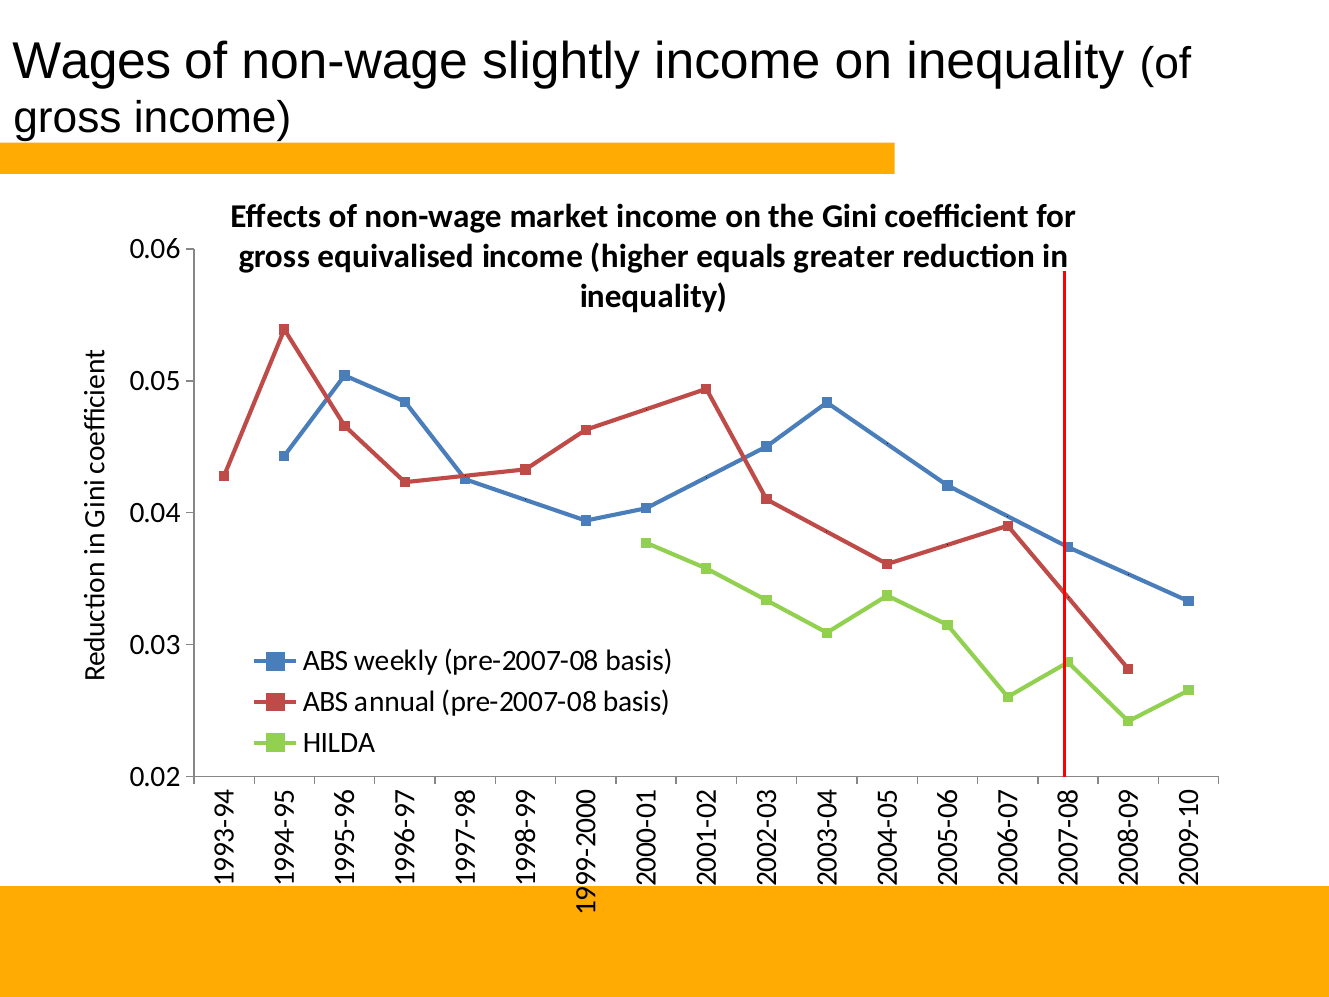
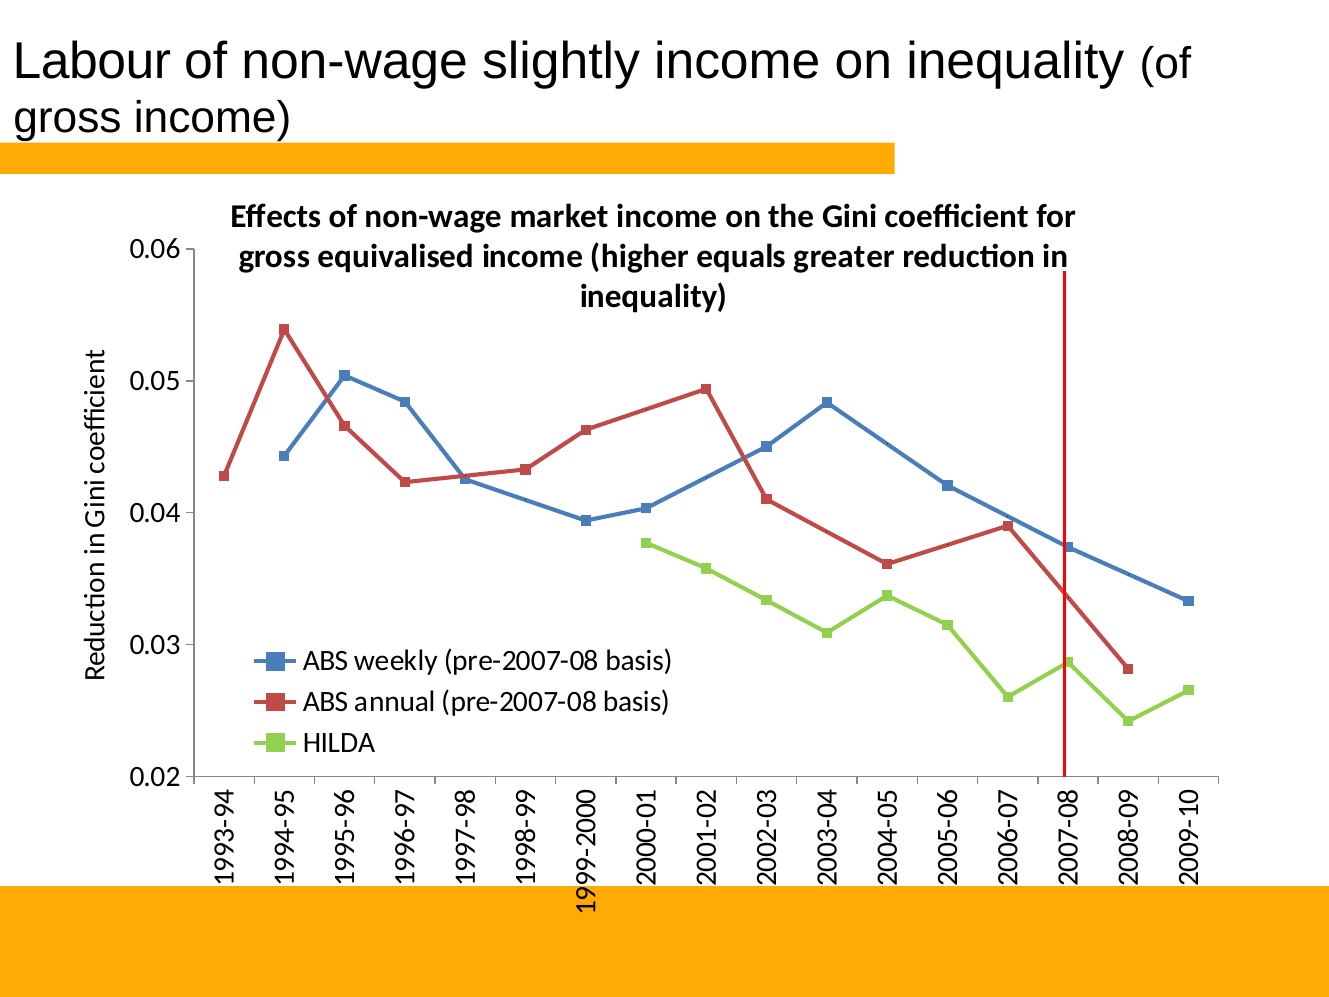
Wages: Wages -> Labour (92, 61)
